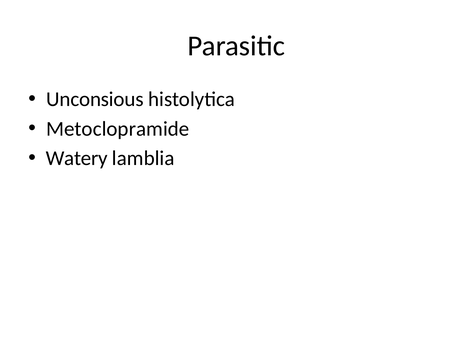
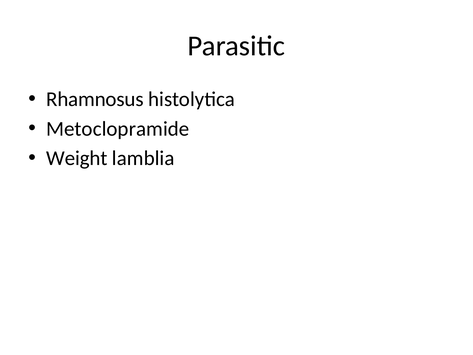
Unconsious: Unconsious -> Rhamnosus (95, 99)
Watery: Watery -> Weight (77, 158)
